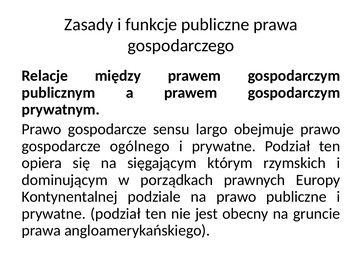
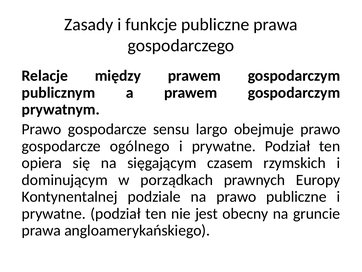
którym: którym -> czasem (230, 163)
